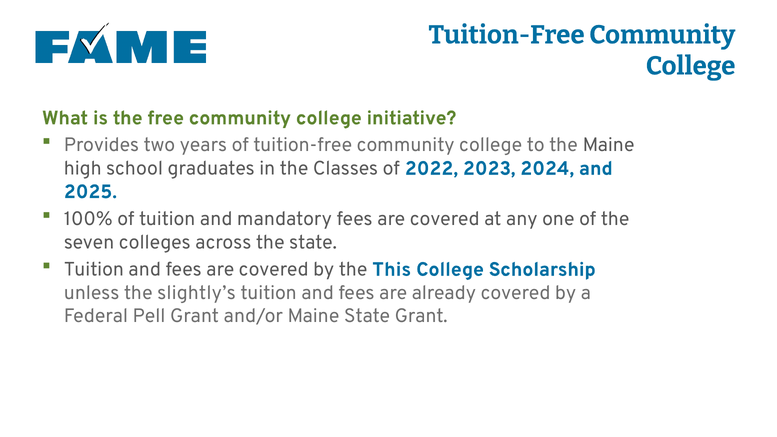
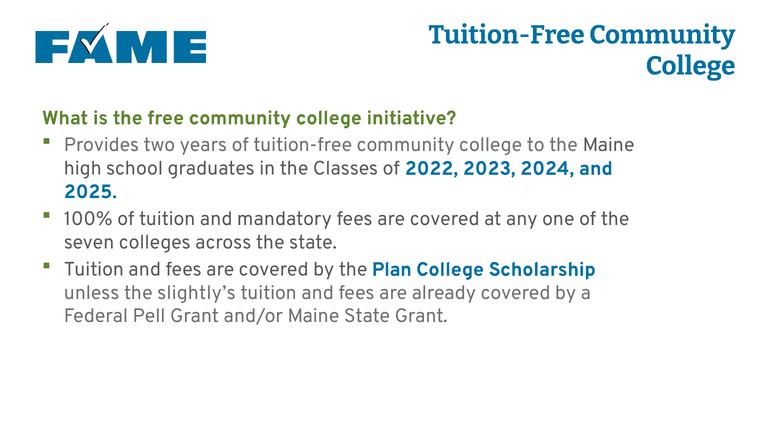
This: This -> Plan (392, 269)
